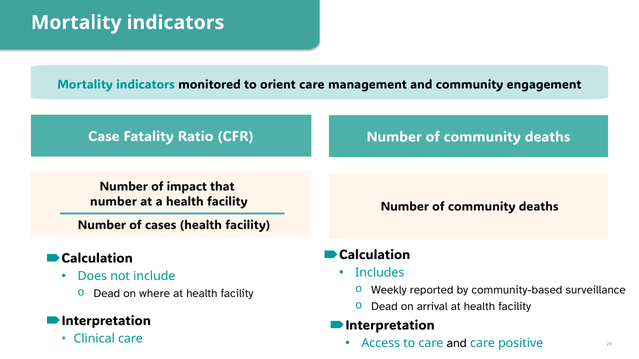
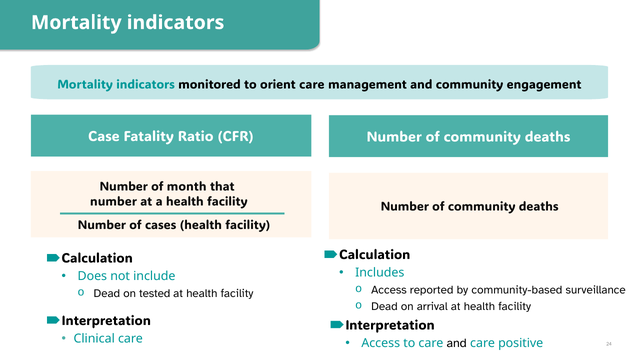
impact: impact -> month (187, 187)
Weekly: Weekly -> Access (389, 290)
where: where -> tested (155, 294)
